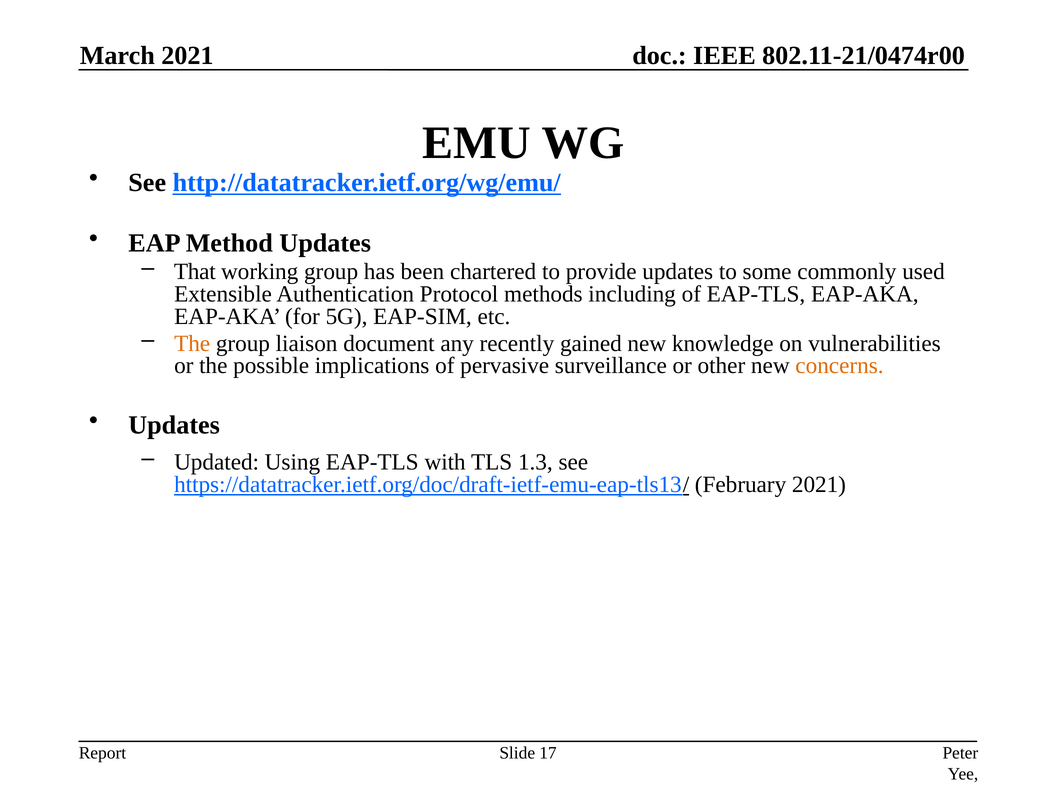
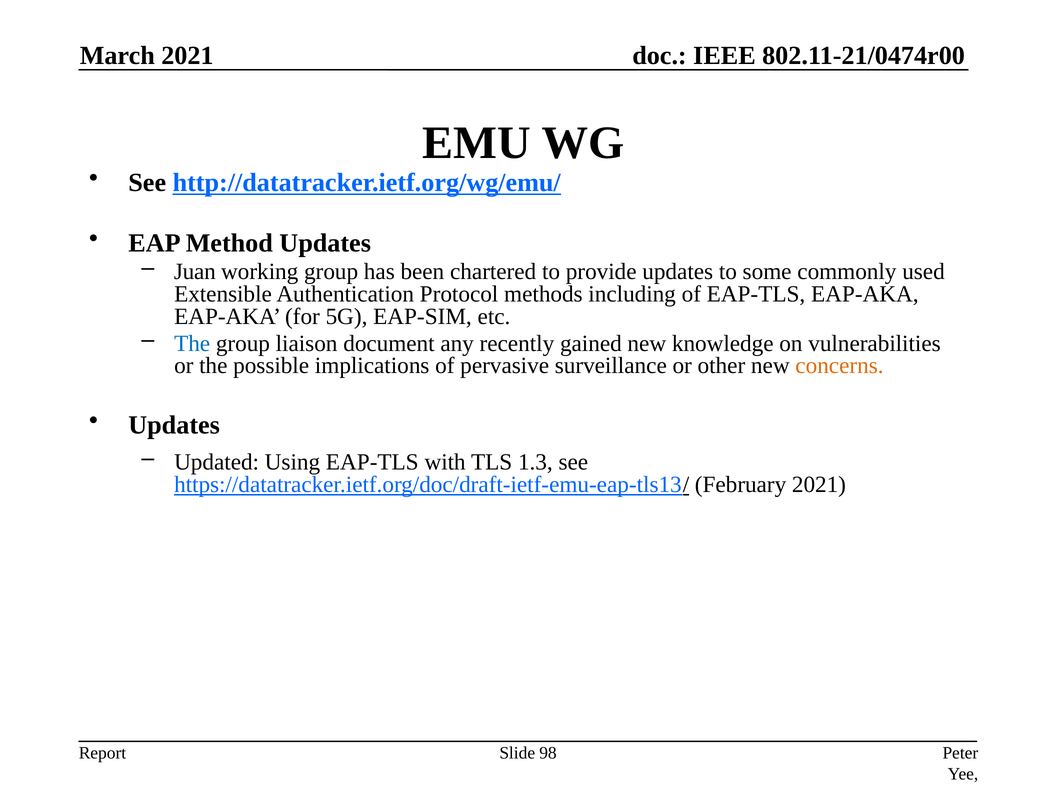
That: That -> Juan (195, 272)
The colour: orange -> blue (192, 343)
17: 17 -> 98 (548, 753)
